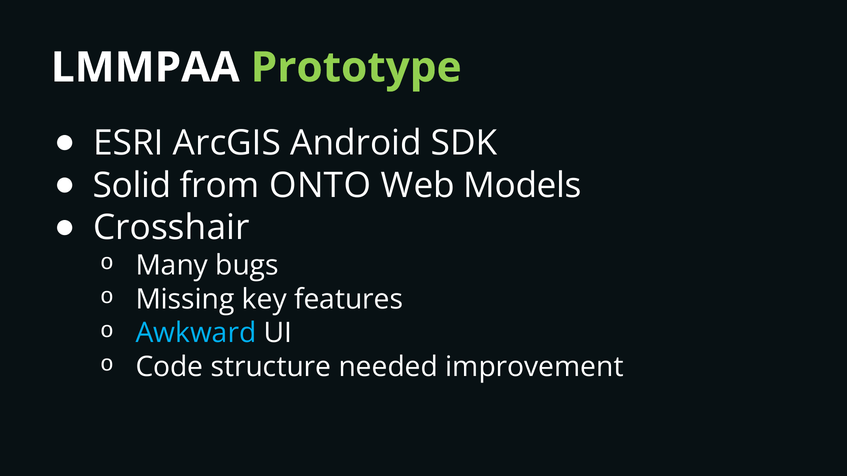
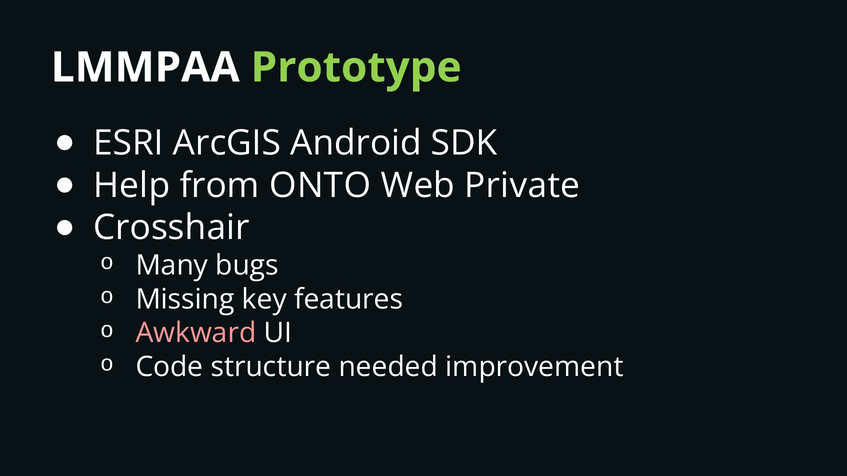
Solid: Solid -> Help (132, 186)
Models: Models -> Private (522, 186)
Awkward colour: light blue -> pink (196, 333)
